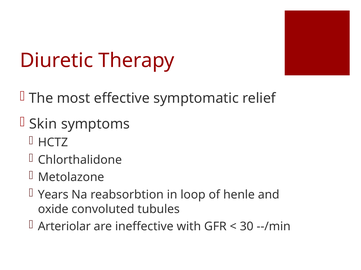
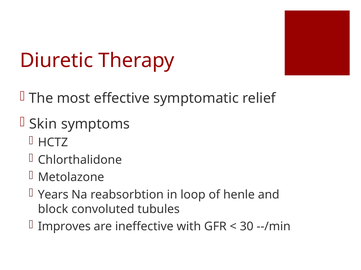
oxide: oxide -> block (53, 210)
Arteriolar: Arteriolar -> Improves (64, 227)
